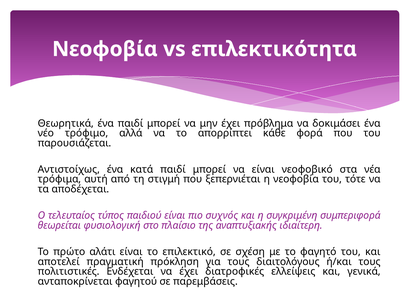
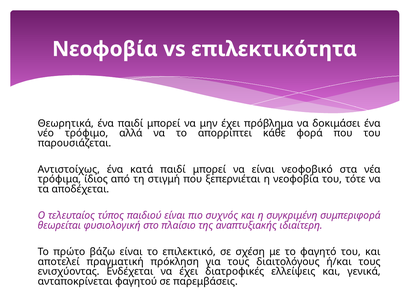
αυτή: αυτή -> ίδιος (96, 179)
αλάτι: αλάτι -> βάζω (102, 252)
πολιτιστικές: πολιτιστικές -> ενισχύοντας (69, 271)
